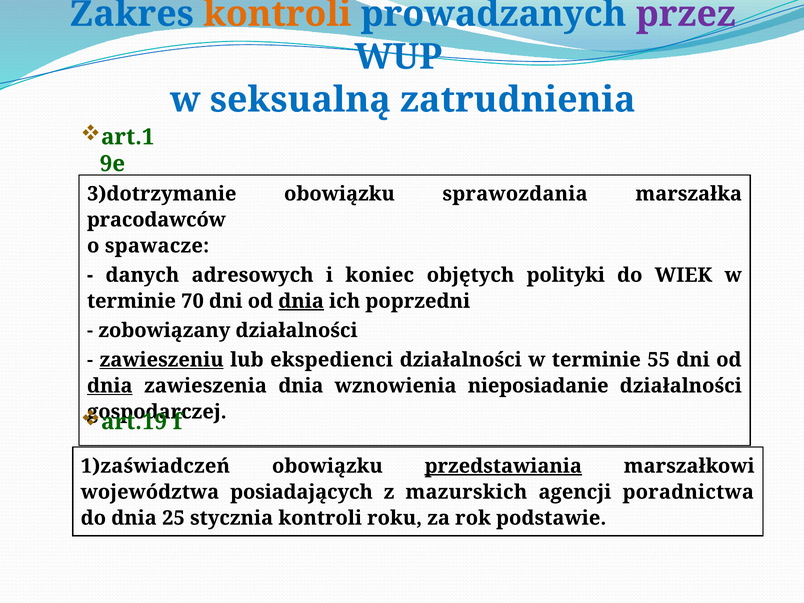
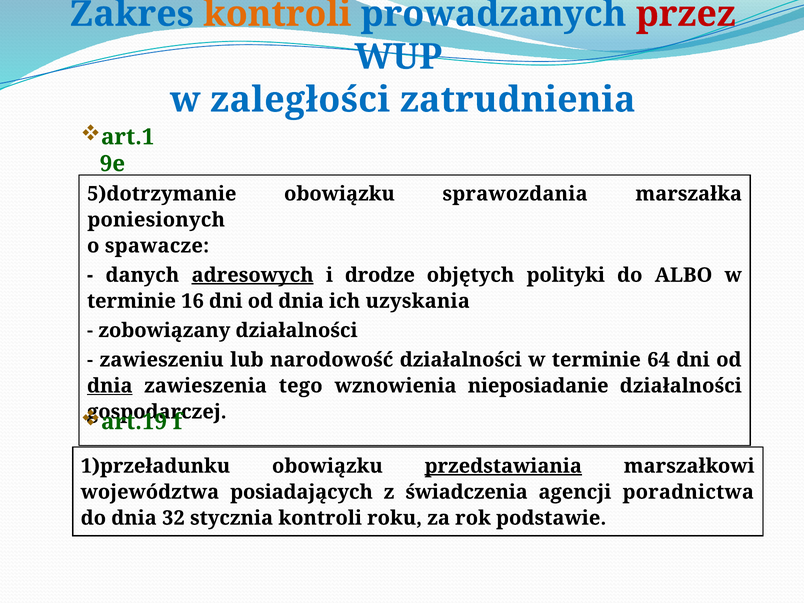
przez colour: purple -> red (686, 14)
seksualną: seksualną -> zaległości (300, 100)
3)dotrzymanie: 3)dotrzymanie -> 5)dotrzymanie (162, 194)
pracodawców: pracodawców -> poniesionych (156, 220)
adresowych underline: none -> present (253, 275)
koniec: koniec -> drodze (380, 275)
WIEK: WIEK -> ALBO (684, 275)
70: 70 -> 16 (192, 301)
dnia underline: present -> none (301, 301)
poprzedni: poprzedni -> uzyskania (418, 301)
zawieszeniu underline: present -> none (162, 360)
ekspedienci: ekspedienci -> narodowość (332, 360)
55: 55 -> 64 (659, 360)
zawieszenia dnia: dnia -> tego (301, 386)
1)zaświadczeń: 1)zaświadczeń -> 1)przeładunku (155, 466)
mazurskich: mazurskich -> świadczenia (467, 492)
25: 25 -> 32 (173, 518)
